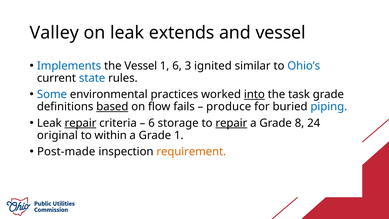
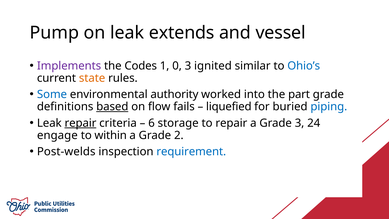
Valley: Valley -> Pump (54, 33)
Implements colour: blue -> purple (69, 66)
the Vessel: Vessel -> Codes (141, 66)
1 6: 6 -> 0 (177, 66)
state colour: blue -> orange (92, 78)
practices: practices -> authority (174, 94)
into underline: present -> none (254, 94)
task: task -> part (299, 94)
produce: produce -> liquefied (229, 107)
repair underline: present -> none (231, 123)
Grade 8: 8 -> 3 (300, 123)
original: original -> engage (57, 135)
Grade 1: 1 -> 2 (179, 135)
Post-made: Post-made -> Post-welds (66, 151)
requirement colour: orange -> blue (191, 151)
